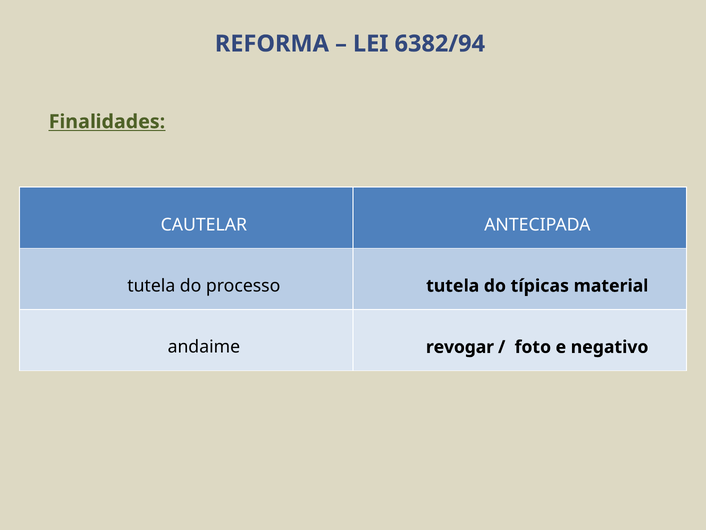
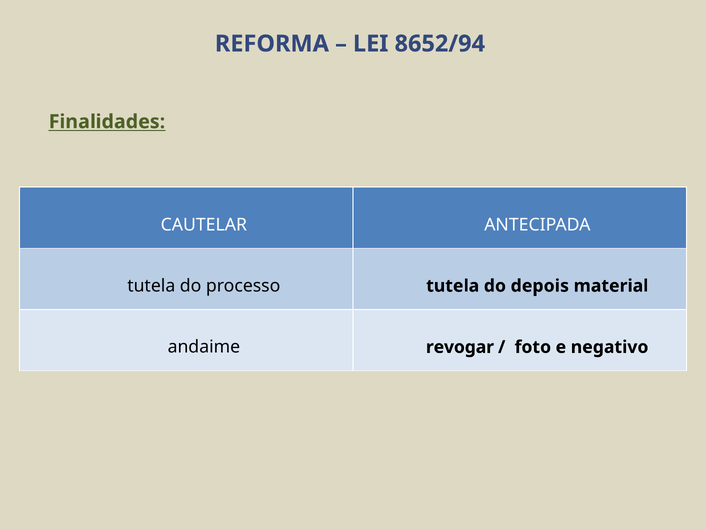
6382/94: 6382/94 -> 8652/94 (440, 44)
típicas: típicas -> depois (540, 286)
